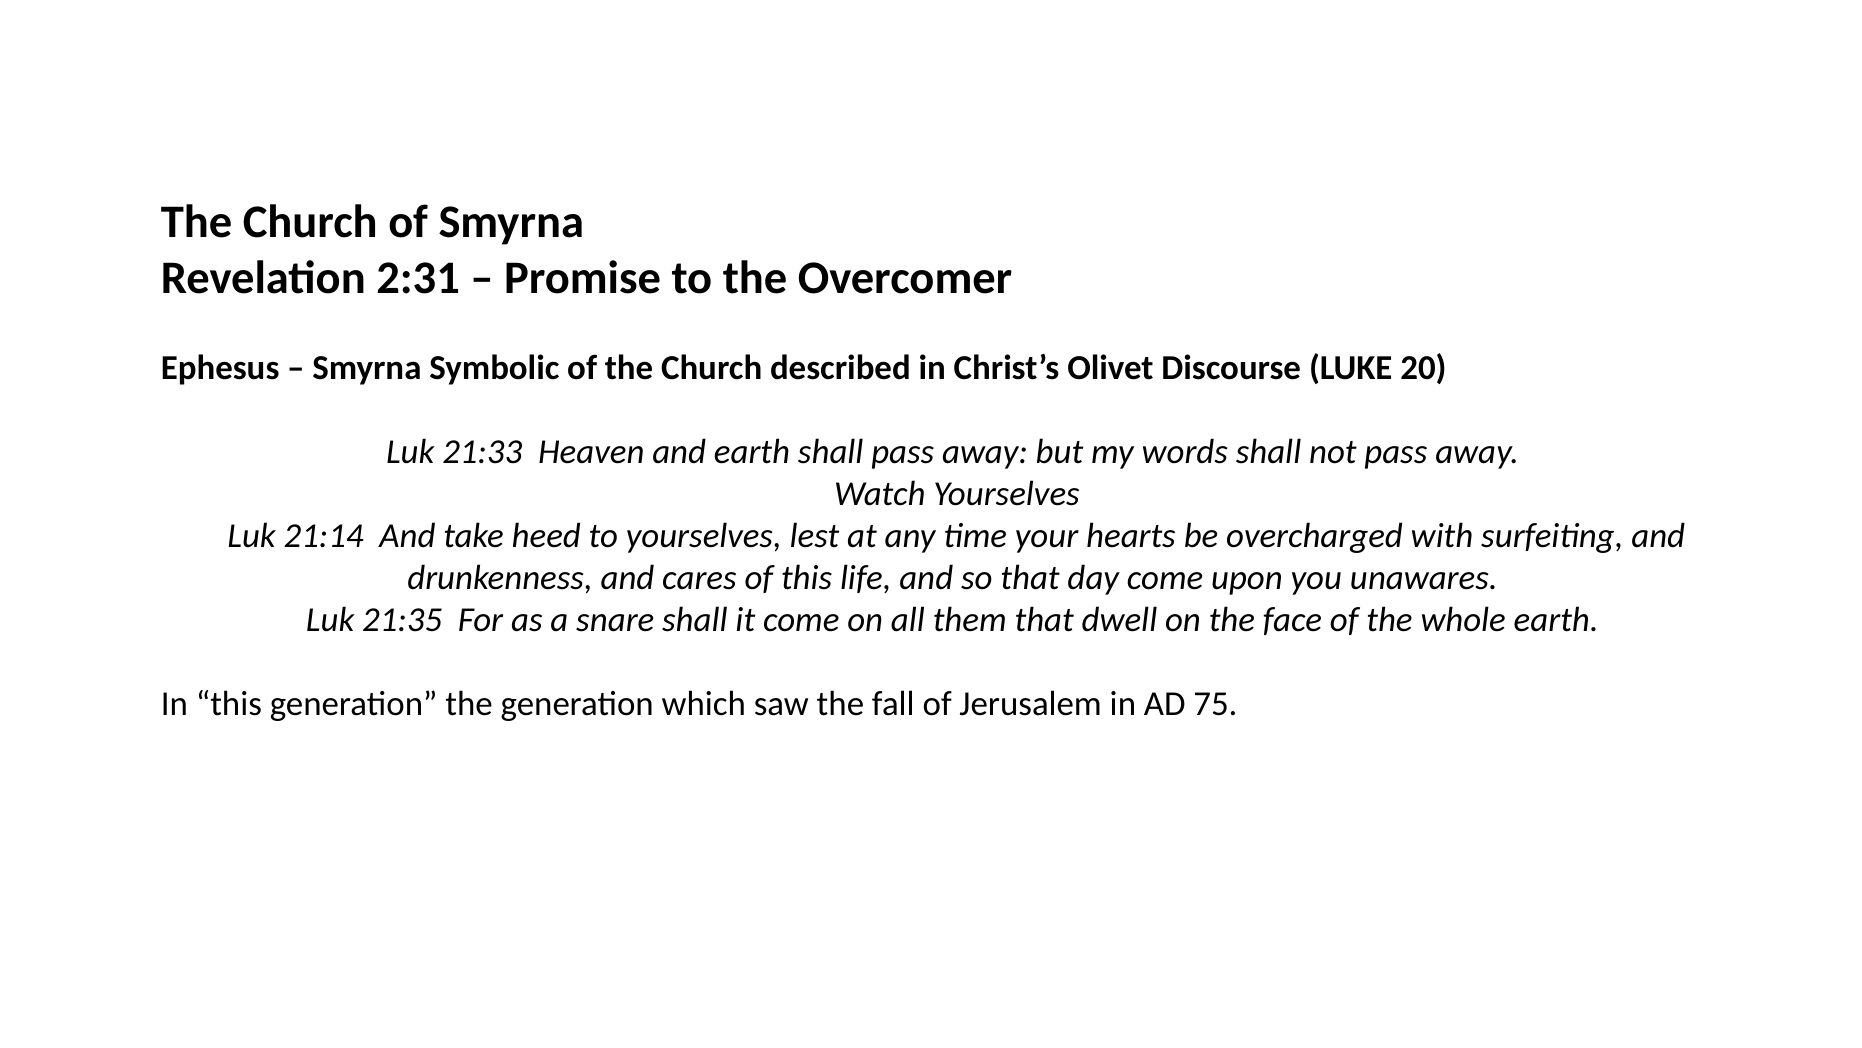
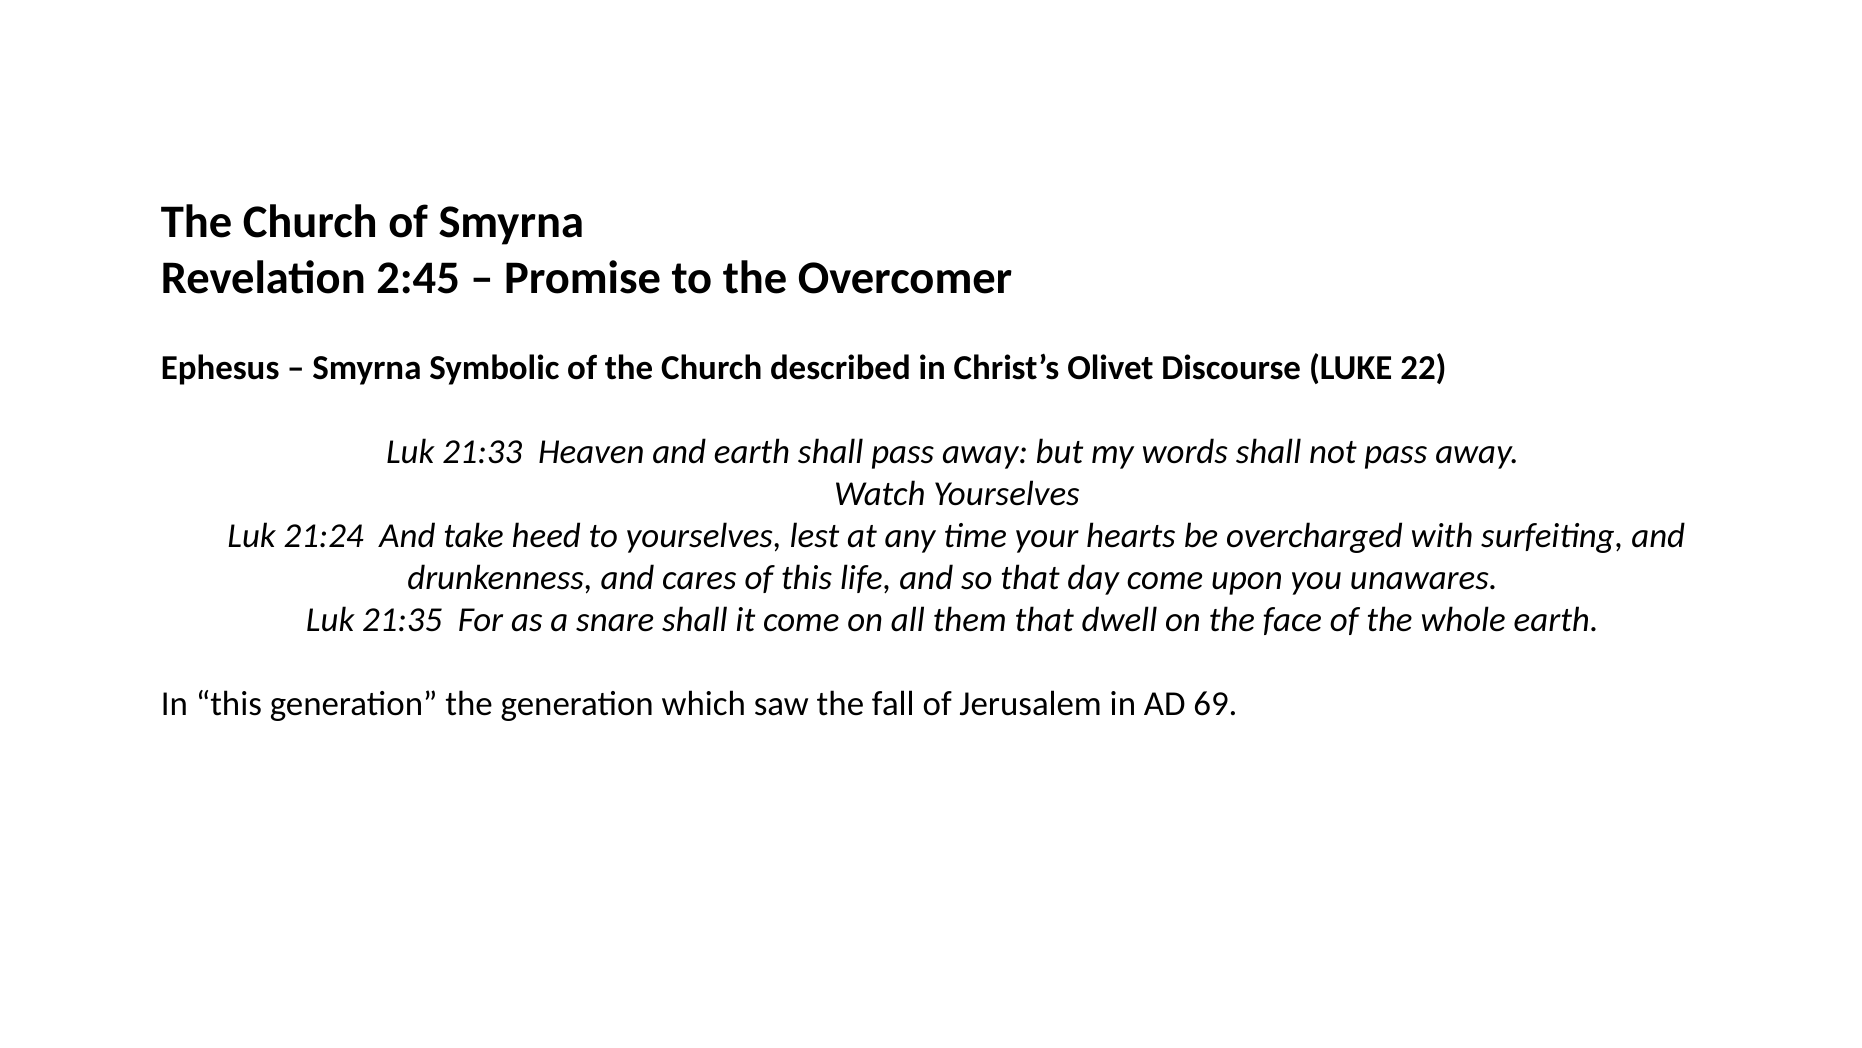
2:31: 2:31 -> 2:45 (418, 278)
20: 20 -> 22 (1423, 368)
21:14: 21:14 -> 21:24 (324, 536)
75: 75 -> 69 (1215, 703)
